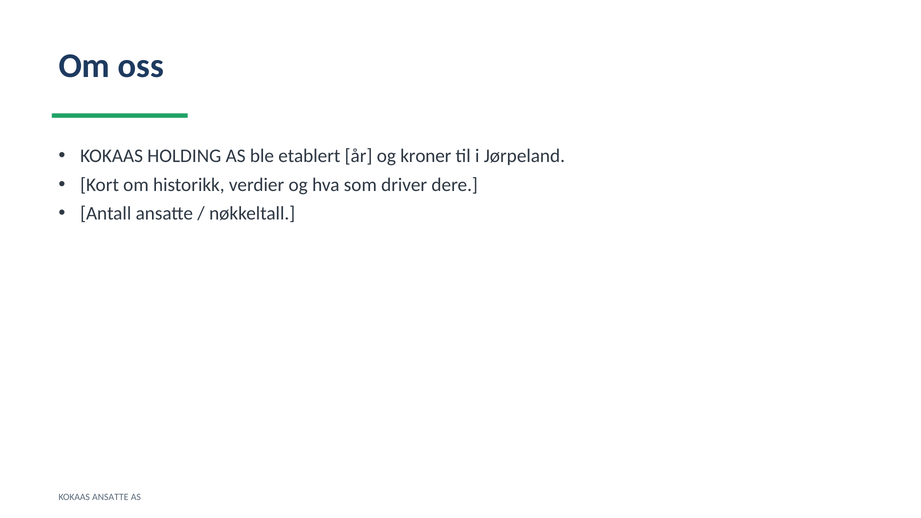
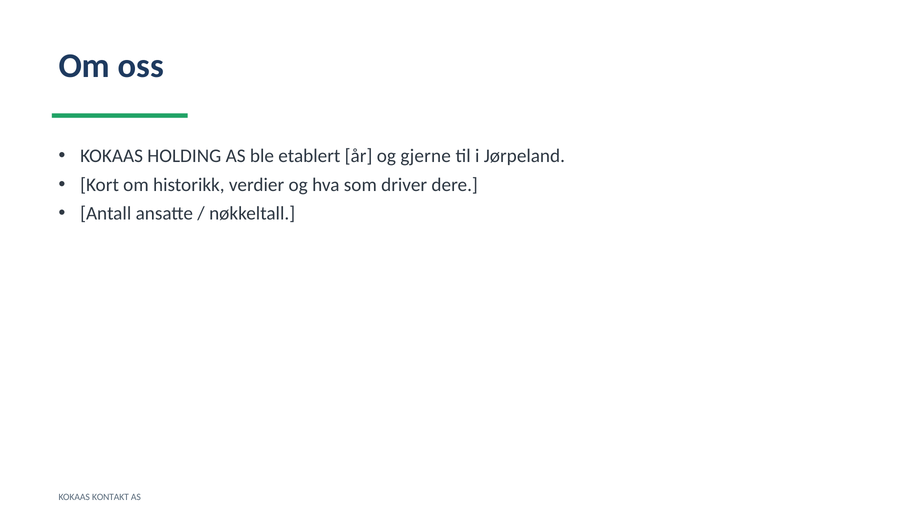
kroner: kroner -> gjerne (426, 156)
KOKAAS ANSATTE: ANSATTE -> KONTAKT (110, 497)
